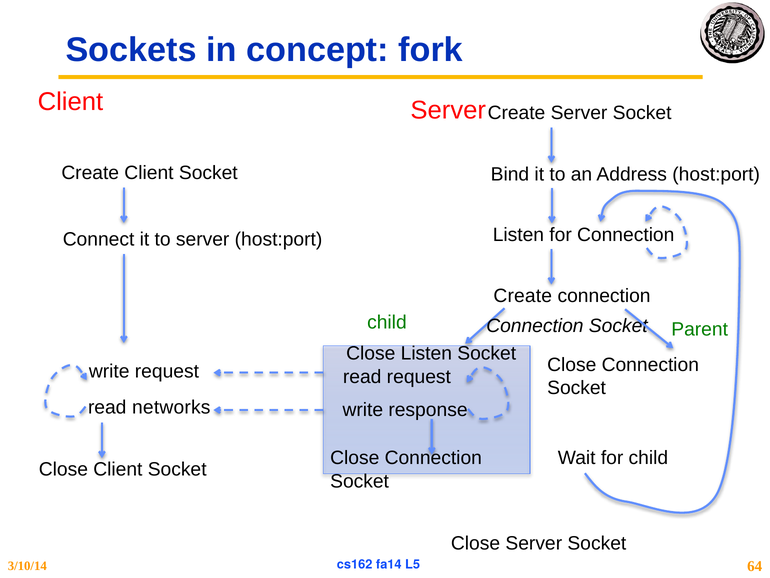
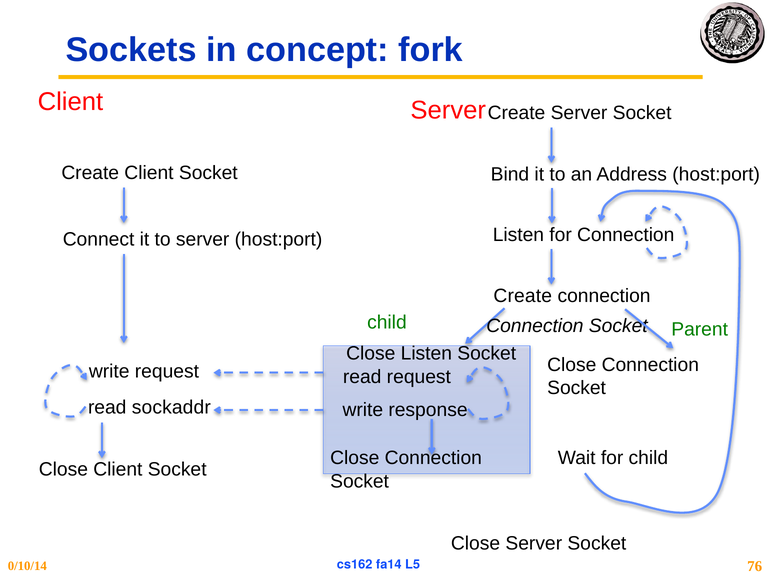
networks: networks -> sockaddr (171, 407)
64: 64 -> 76 (755, 566)
3/10/14: 3/10/14 -> 0/10/14 (27, 566)
